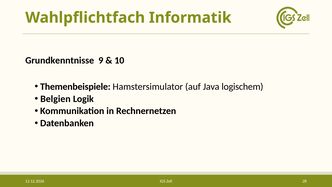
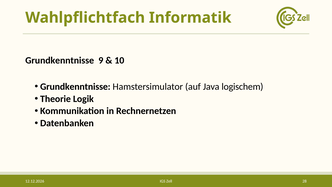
Themenbeispiele: Themenbeispiele -> Grundkenntnisse (75, 87)
Belgien: Belgien -> Theorie (56, 99)
